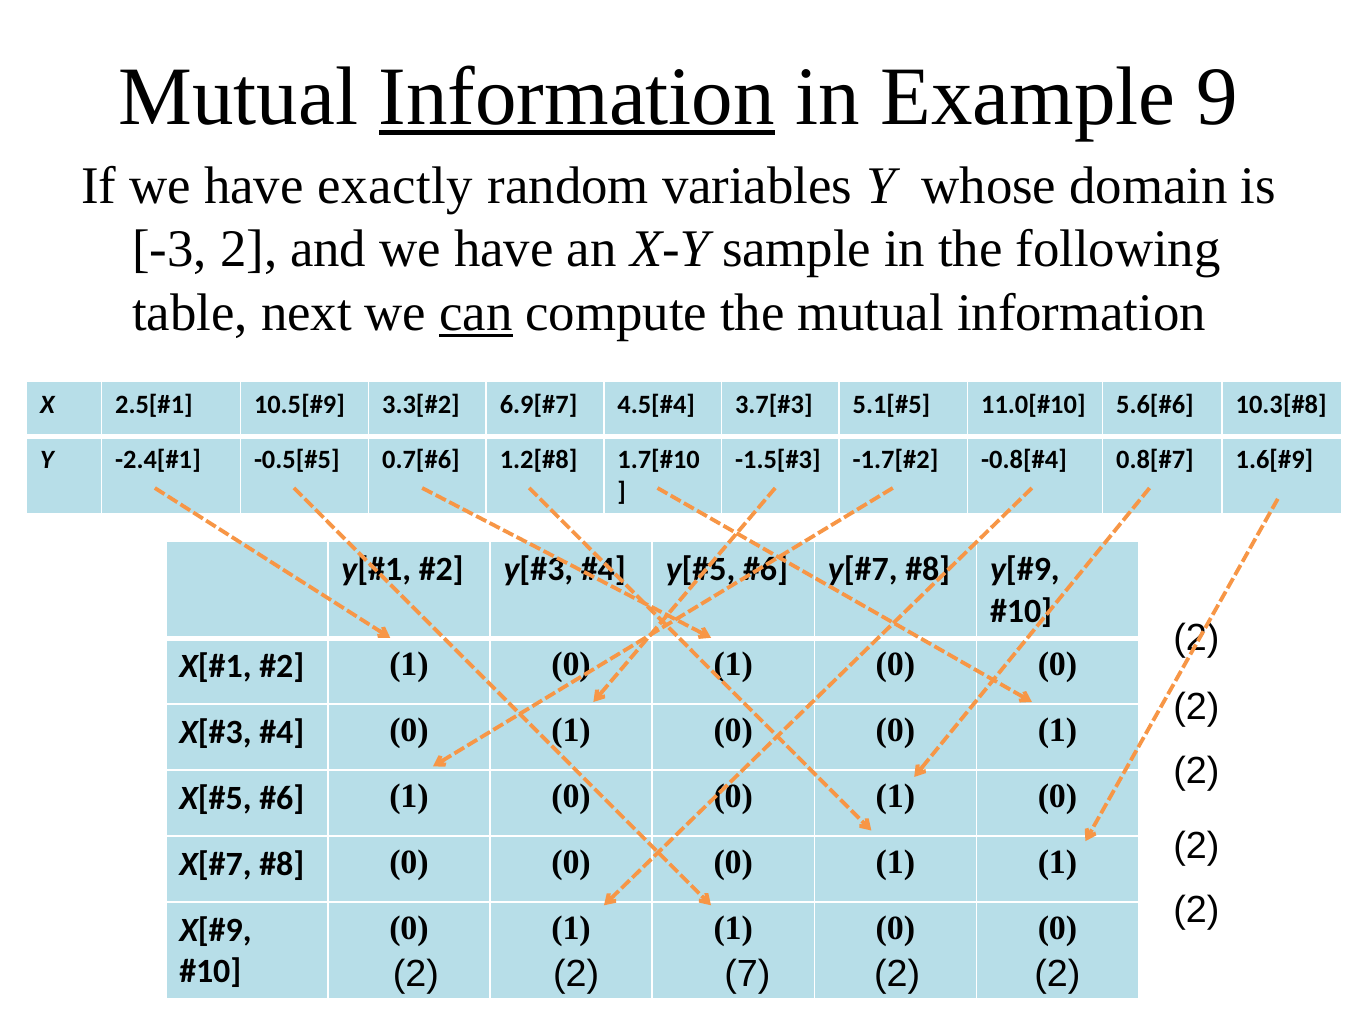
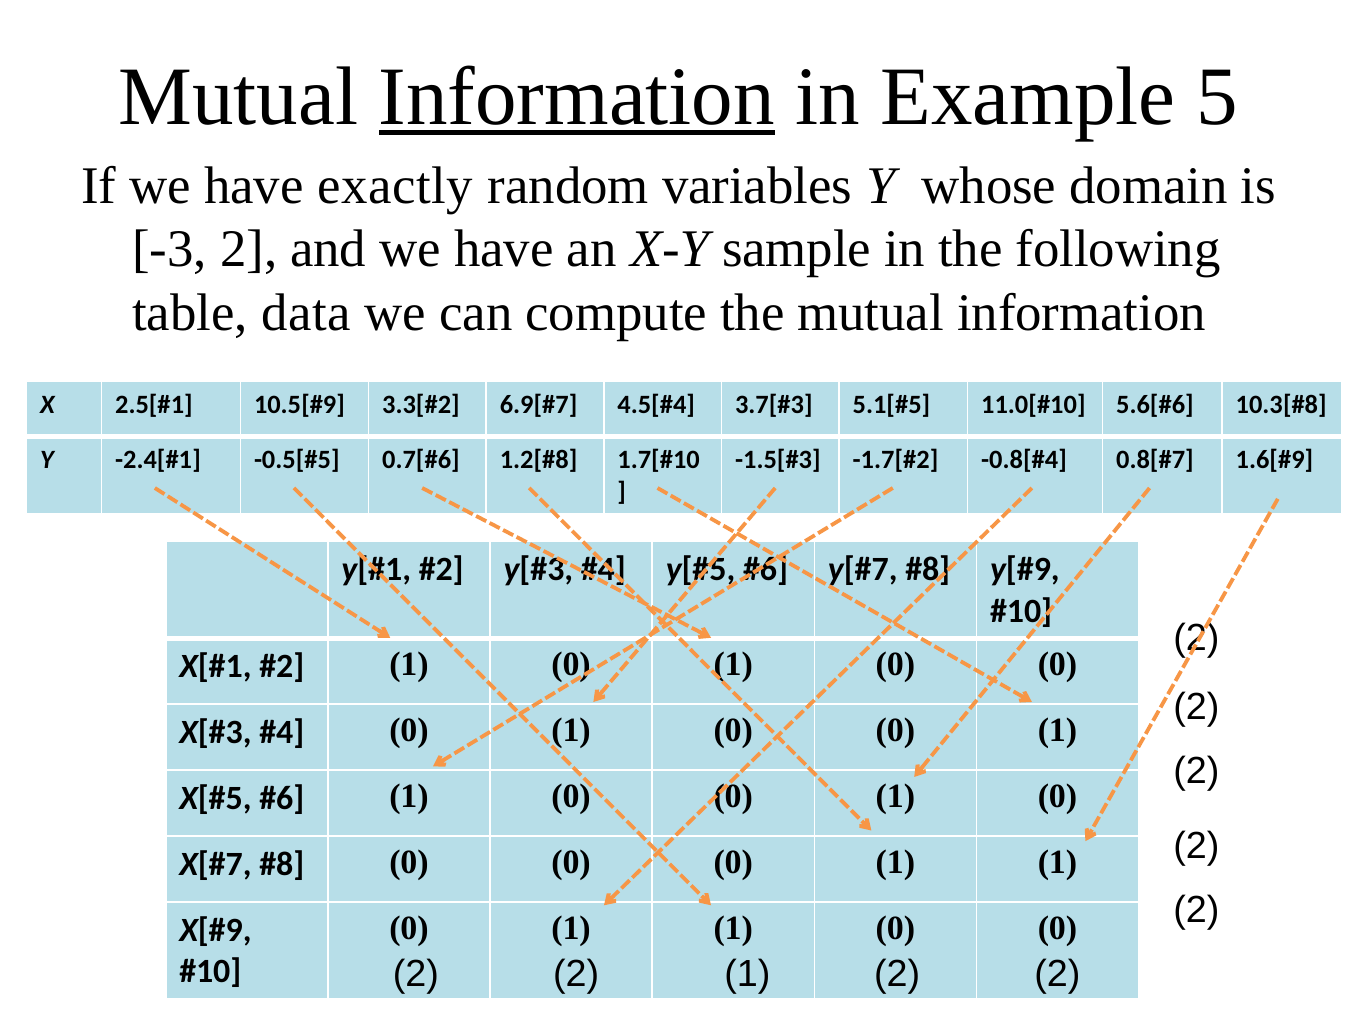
9: 9 -> 5 (1217, 97)
next: next -> data (306, 313)
can underline: present -> none (476, 313)
2 7: 7 -> 1 (747, 974)
